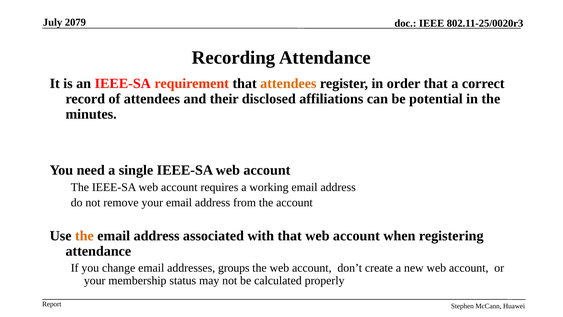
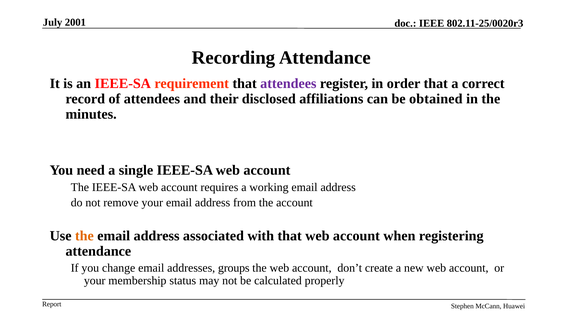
2079: 2079 -> 2001 (75, 22)
attendees colour: orange -> purple (288, 84)
potential: potential -> obtained (436, 99)
